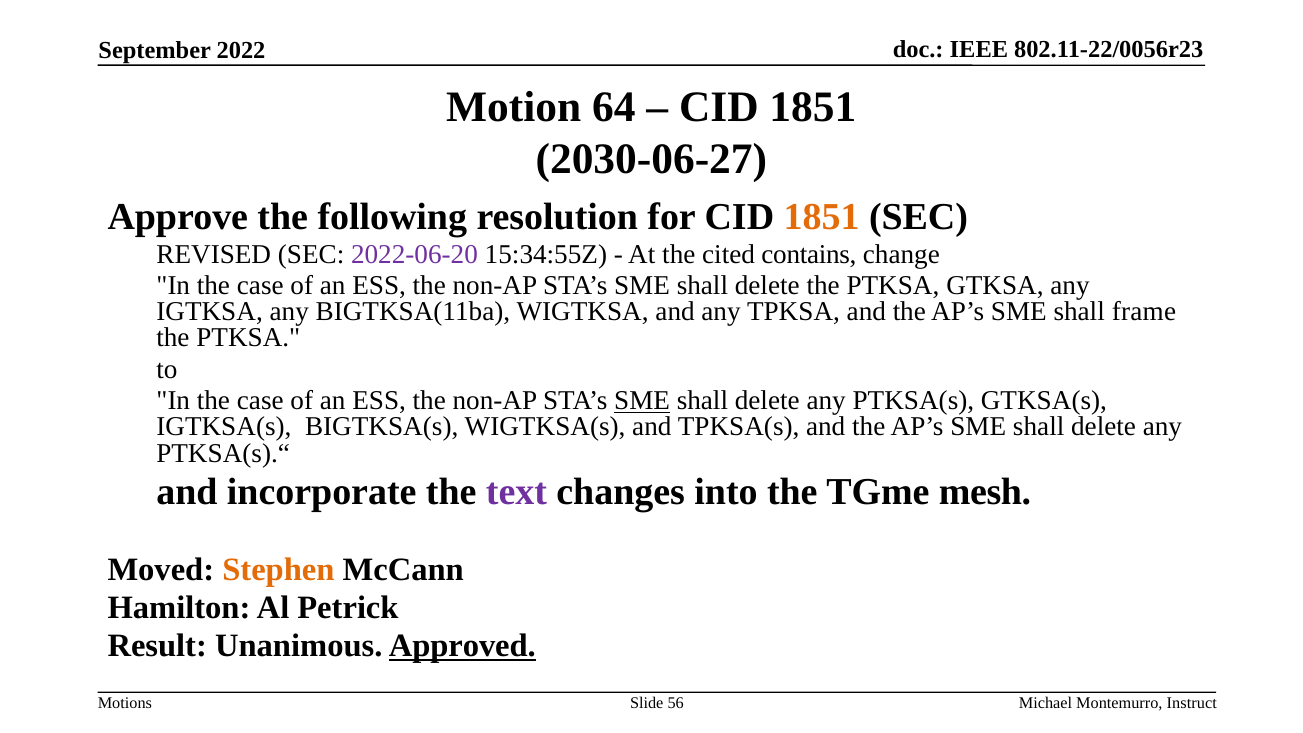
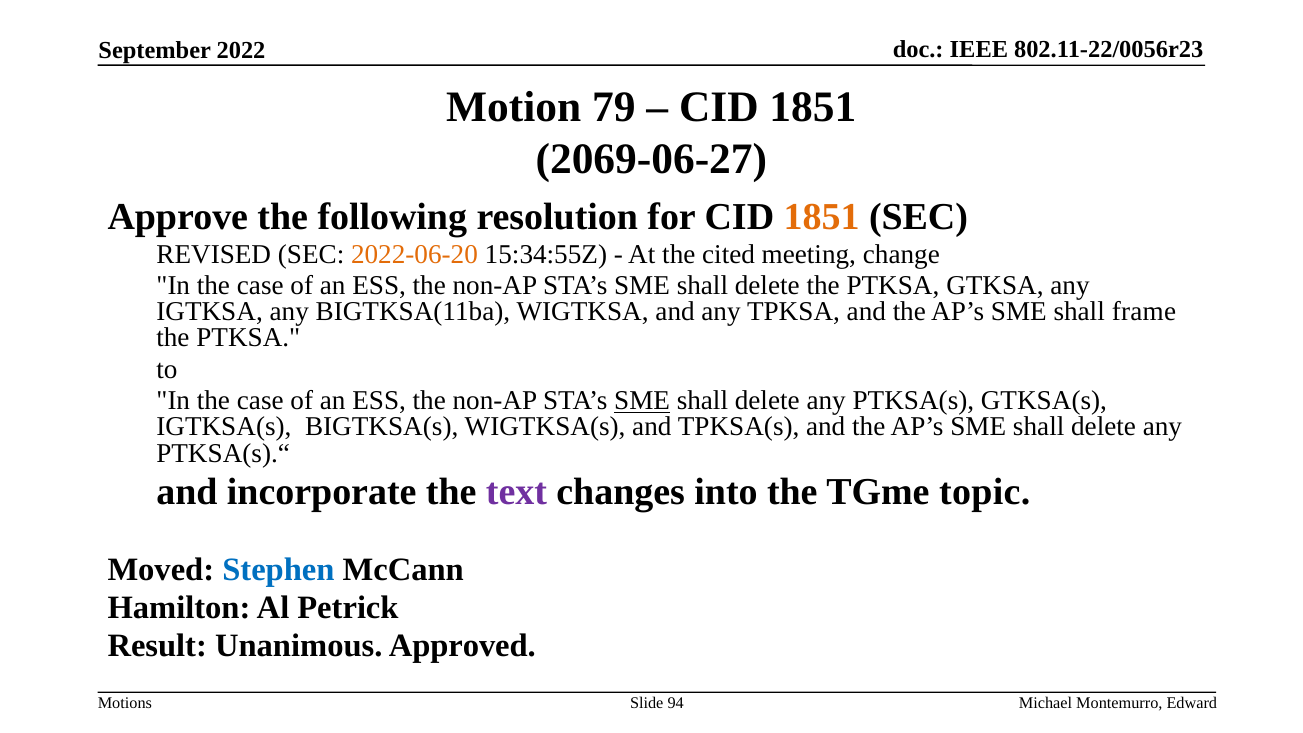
64: 64 -> 79 (614, 107)
2030-06-27: 2030-06-27 -> 2069-06-27 (651, 159)
2022-06-20 colour: purple -> orange (414, 254)
contains: contains -> meeting (809, 254)
mesh: mesh -> topic (985, 492)
Stephen colour: orange -> blue (278, 570)
Approved underline: present -> none (462, 645)
56: 56 -> 94 (676, 703)
Instruct: Instruct -> Edward (1192, 703)
